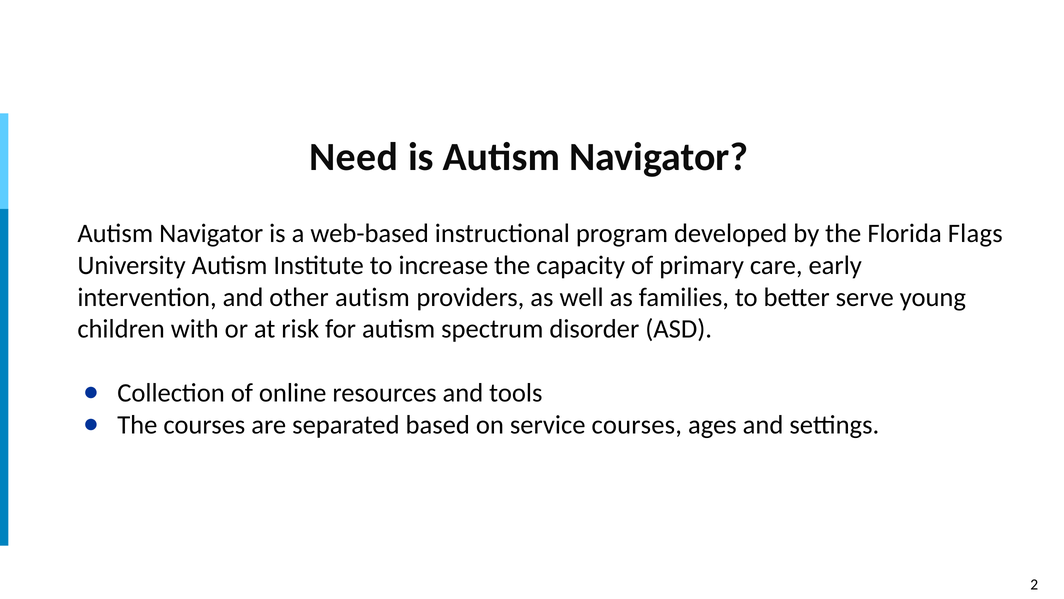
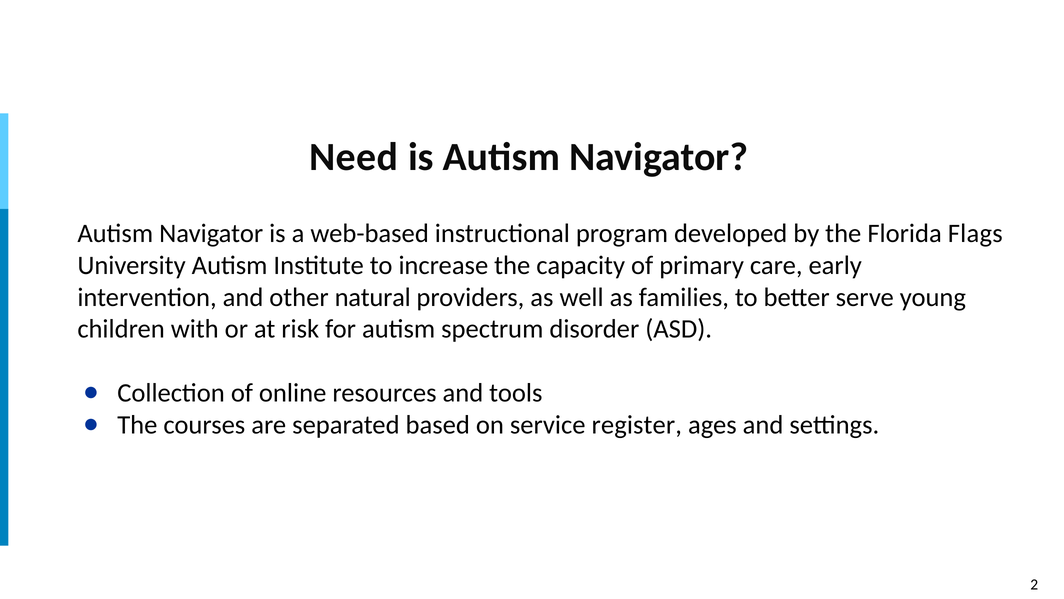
other autism: autism -> natural (373, 297)
service courses: courses -> register (637, 425)
